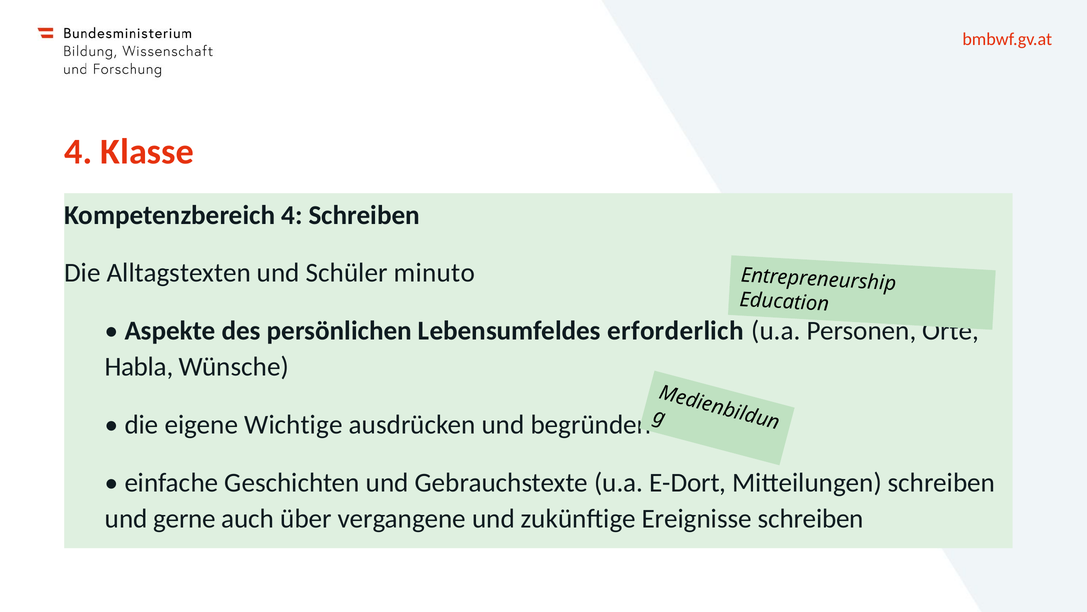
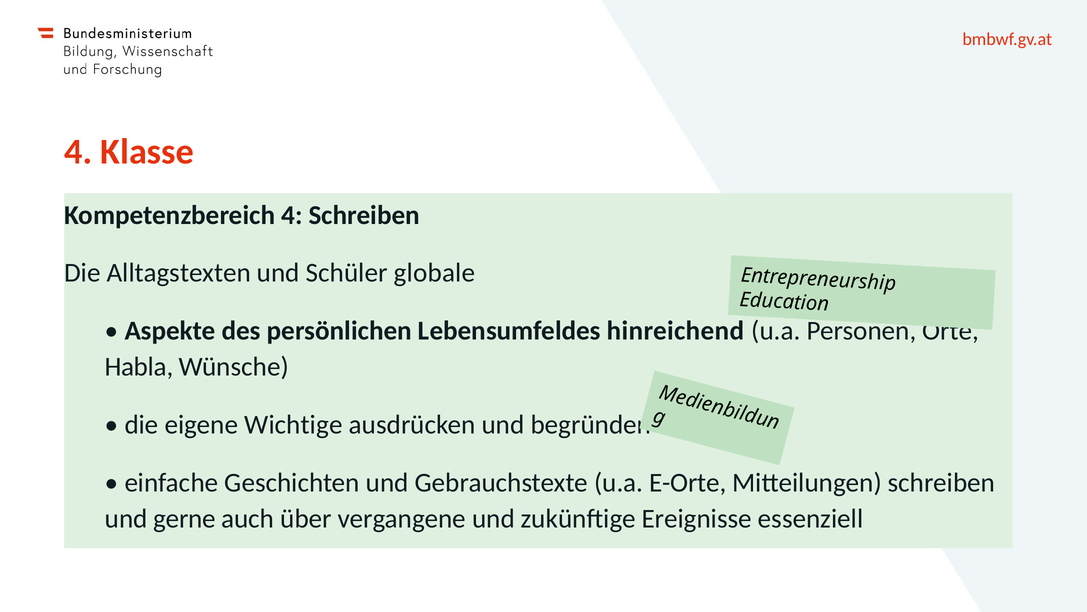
minuto: minuto -> globale (435, 273)
erforderlich: erforderlich -> hinreichend (675, 330)
E-Dort: E-Dort -> E-Orte (688, 482)
Ereignisse schreiben: schreiben -> essenziell (811, 518)
